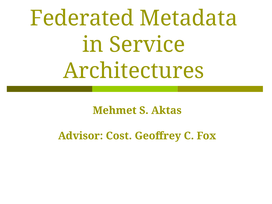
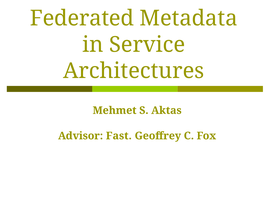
Cost: Cost -> Fast (119, 136)
